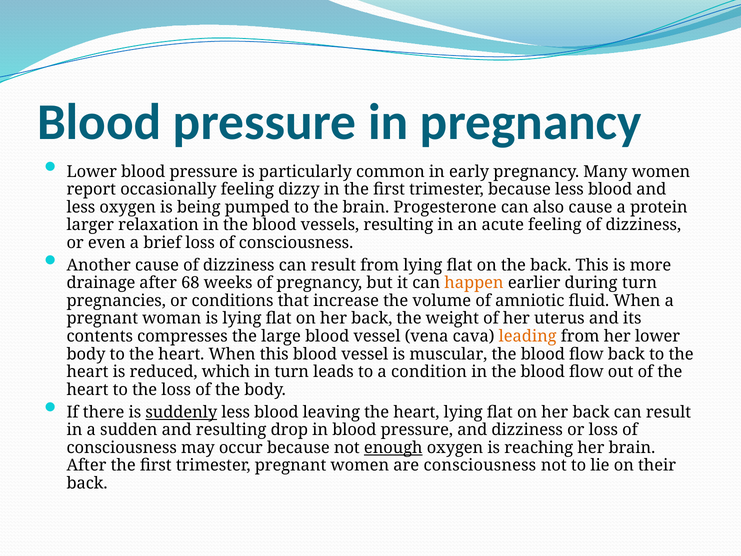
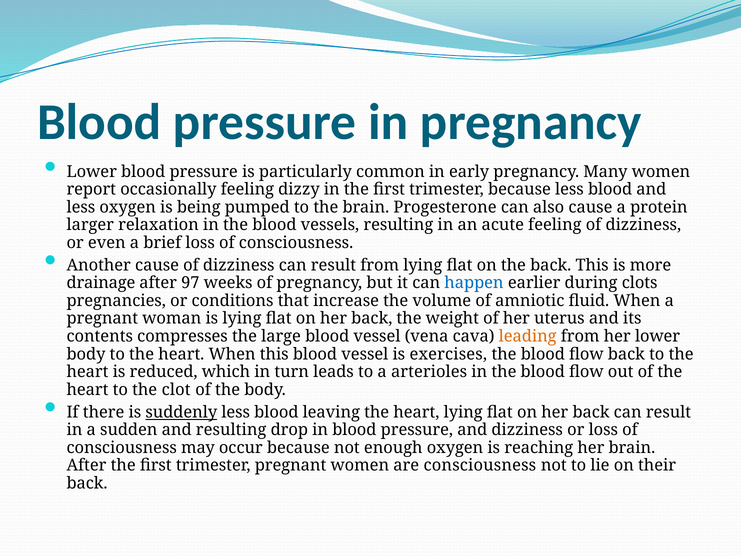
68: 68 -> 97 (190, 283)
happen colour: orange -> blue (474, 283)
during turn: turn -> clots (640, 283)
muscular: muscular -> exercises (448, 354)
condition: condition -> arterioles (429, 372)
the loss: loss -> clot (176, 389)
enough underline: present -> none (393, 448)
